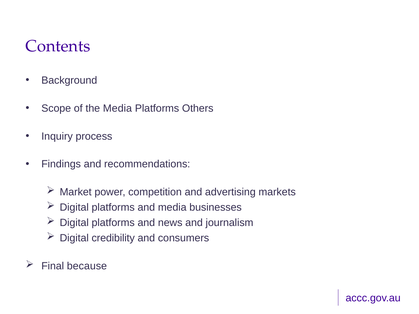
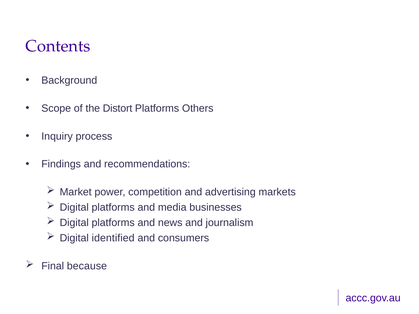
the Media: Media -> Distort (118, 108)
credibility: credibility -> identified (113, 238)
